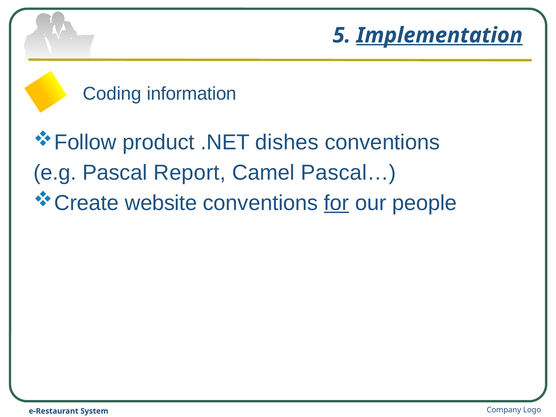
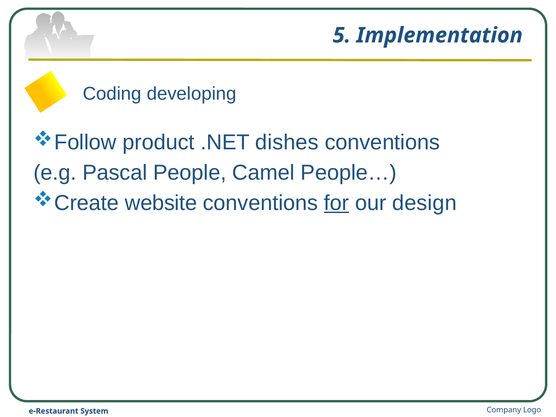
Implementation underline: present -> none (440, 35)
information: information -> developing (192, 94)
Report: Report -> People (190, 173)
Pascal…: Pascal… -> People… (349, 173)
people: people -> design (424, 203)
